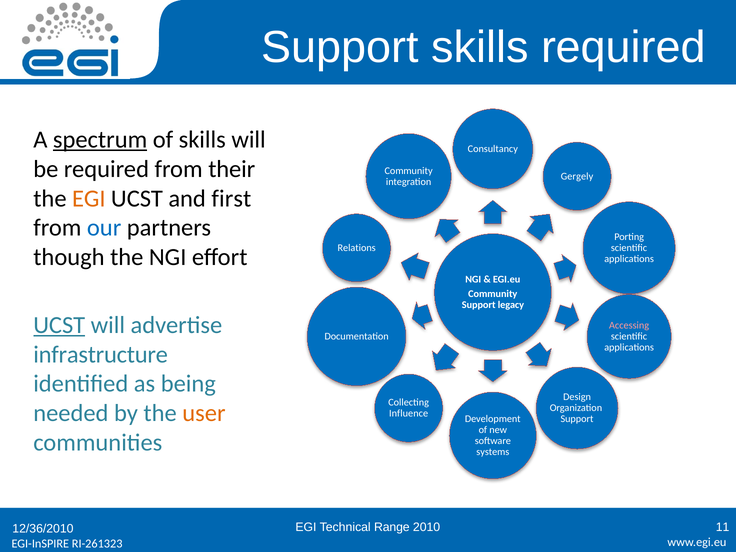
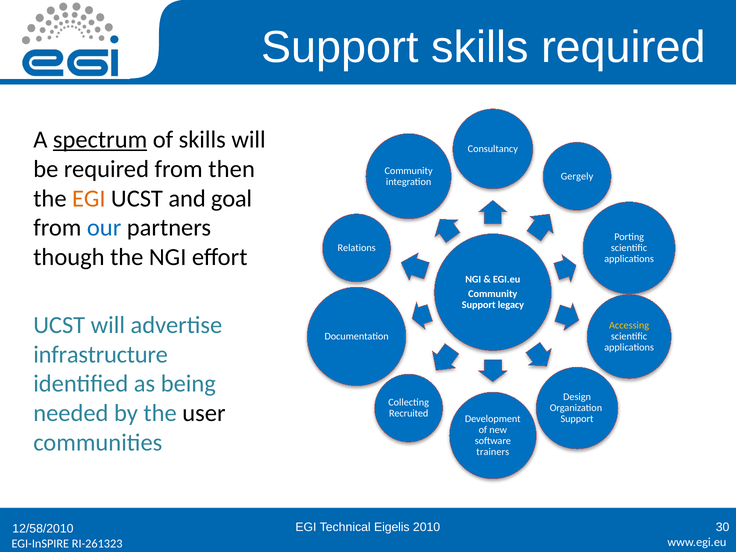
their: their -> then (232, 169)
first: first -> goal (232, 198)
UCST underline: present -> none (59, 325)
Accessing colour: pink -> yellow (629, 325)
user colour: orange -> black (204, 413)
Influence: Influence -> Recruited (409, 414)
systems: systems -> trainers (493, 452)
Range: Range -> Eigelis (392, 527)
11: 11 -> 30 (723, 527)
12/36/2010: 12/36/2010 -> 12/58/2010 (43, 529)
